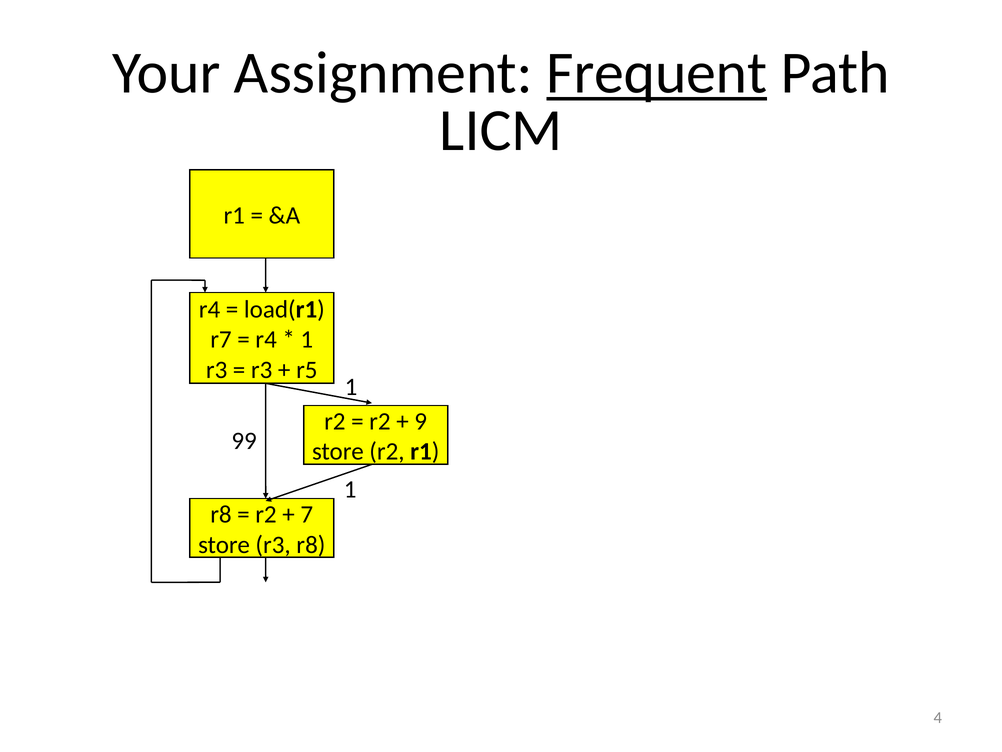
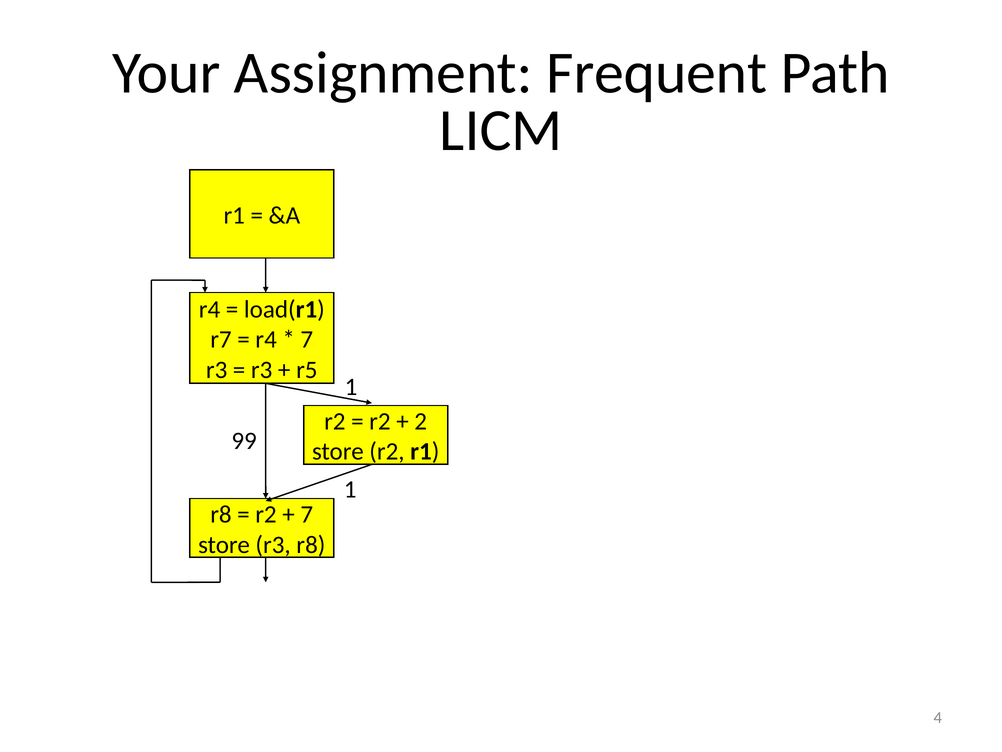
Frequent underline: present -> none (657, 73)
1: 1 -> 7 (307, 339)
9: 9 -> 2 (421, 421)
